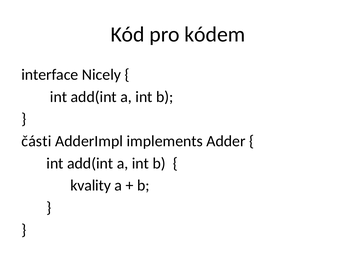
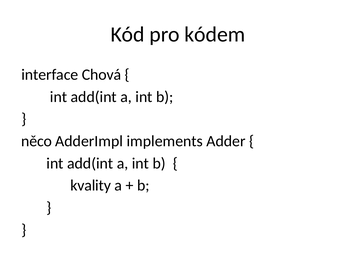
Nicely: Nicely -> Chová (102, 75)
části: části -> něco (37, 141)
